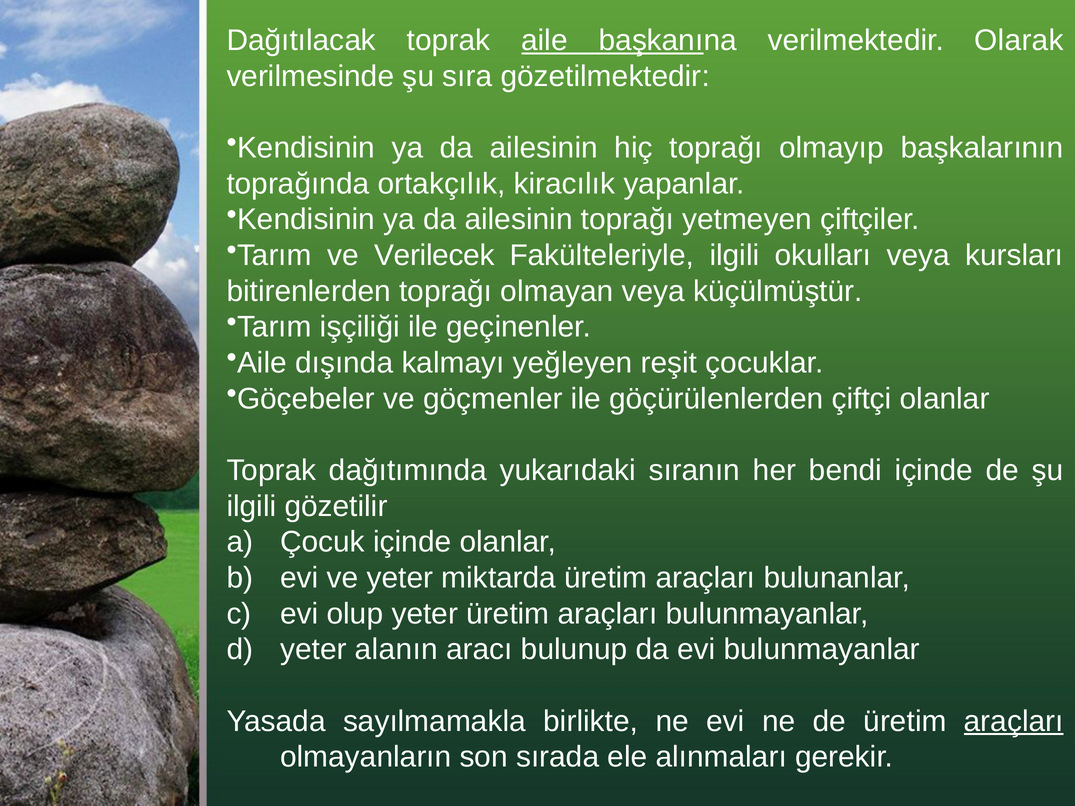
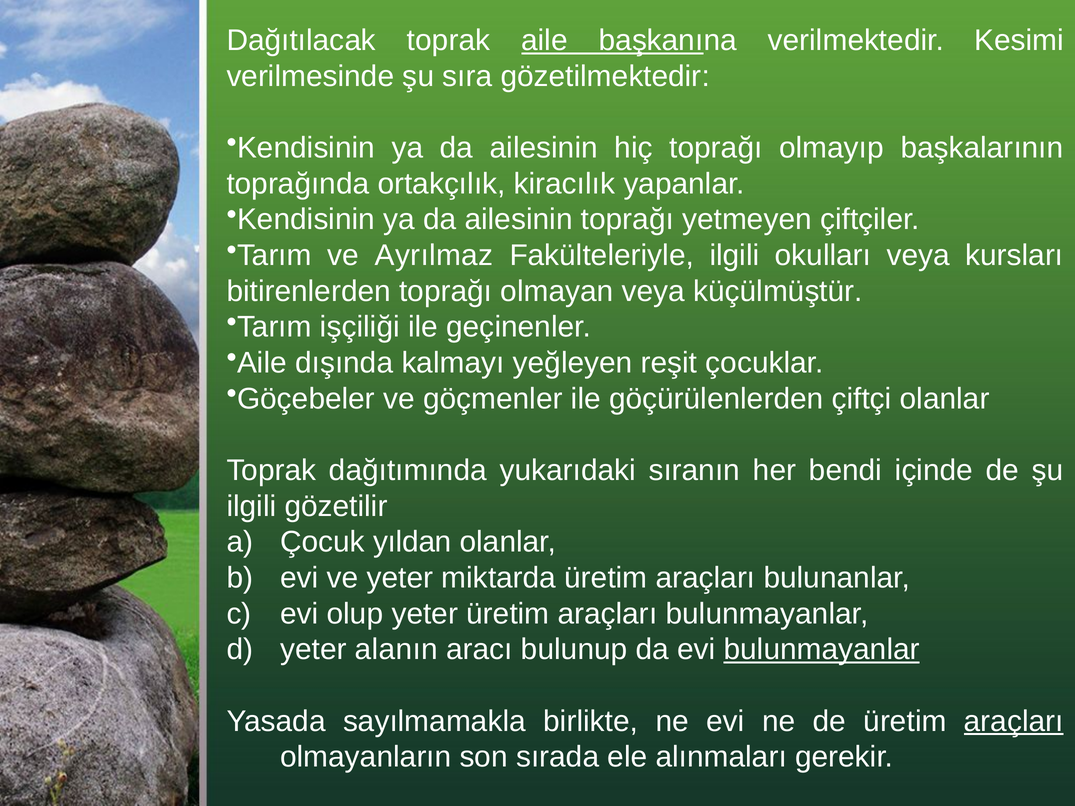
Olarak: Olarak -> Kesimi (1019, 40)
Verilecek: Verilecek -> Ayrılmaz (434, 255)
Çocuk içinde: içinde -> yıldan (412, 542)
bulunmayanlar underline: none -> present (822, 650)
